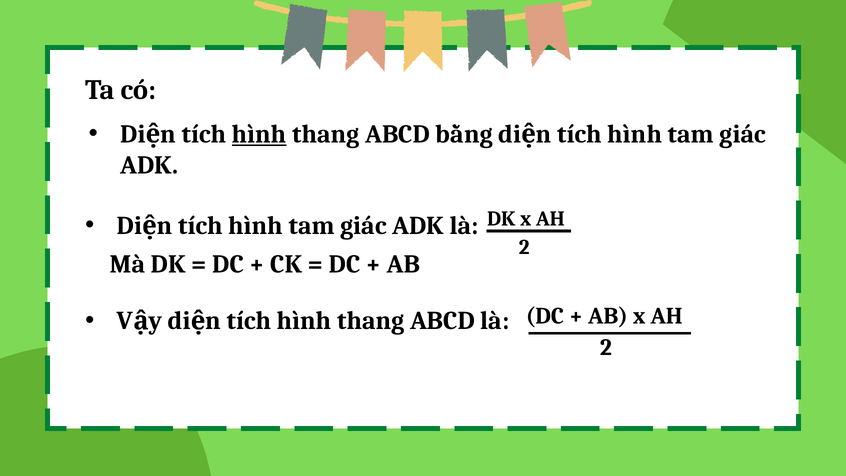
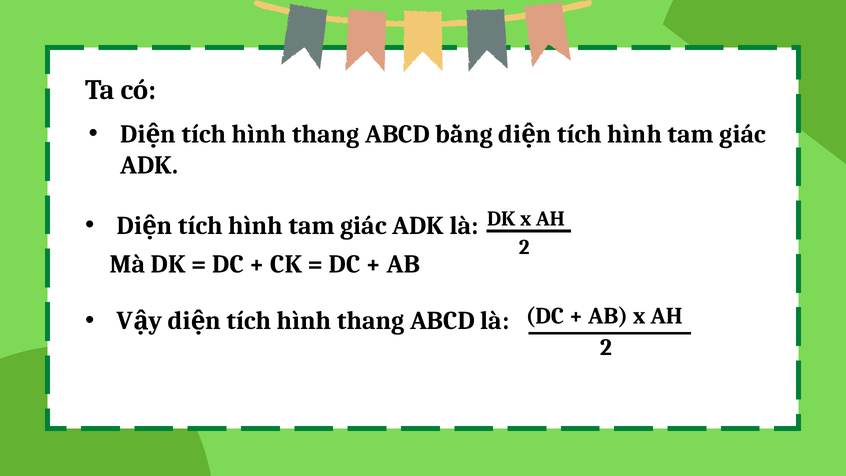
hình underline: present -> none (259, 134)
